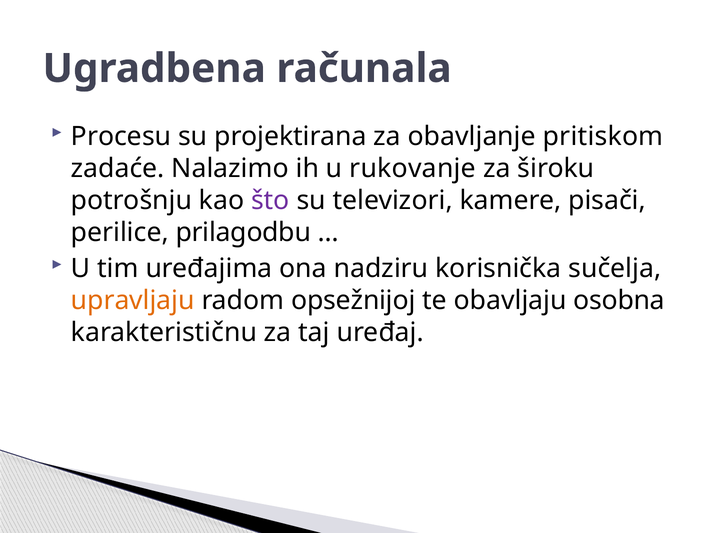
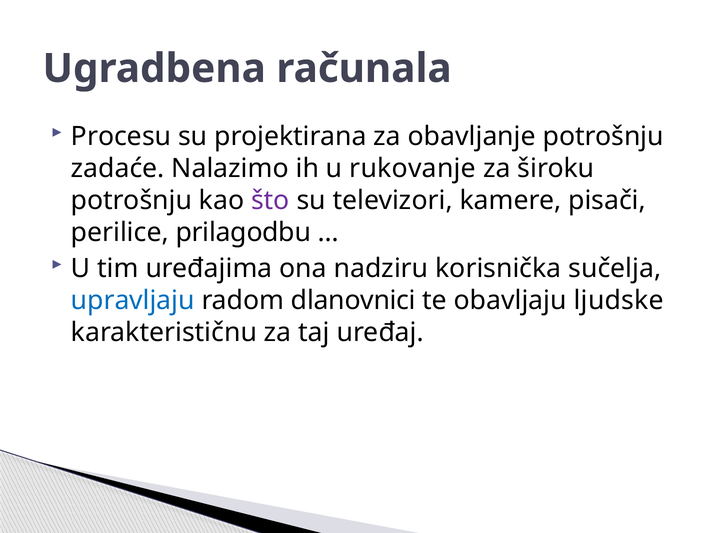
obavljanje pritiskom: pritiskom -> potrošnju (603, 136)
upravljaju colour: orange -> blue (133, 300)
opsežnijoj: opsežnijoj -> dlanovnici (353, 300)
osobna: osobna -> ljudske (619, 300)
